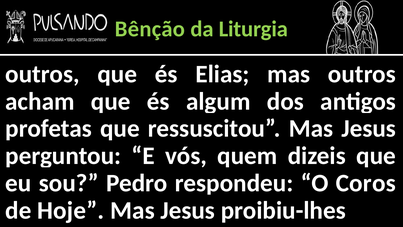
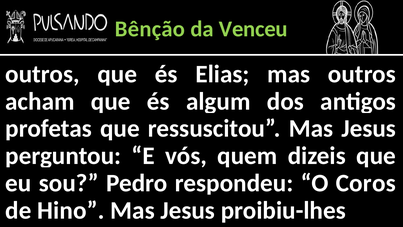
Liturgia: Liturgia -> Venceu (253, 29)
Hoje: Hoje -> Hino (71, 210)
